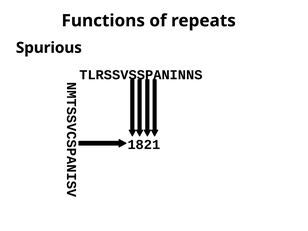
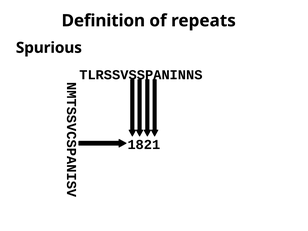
Functions: Functions -> Definition (103, 21)
